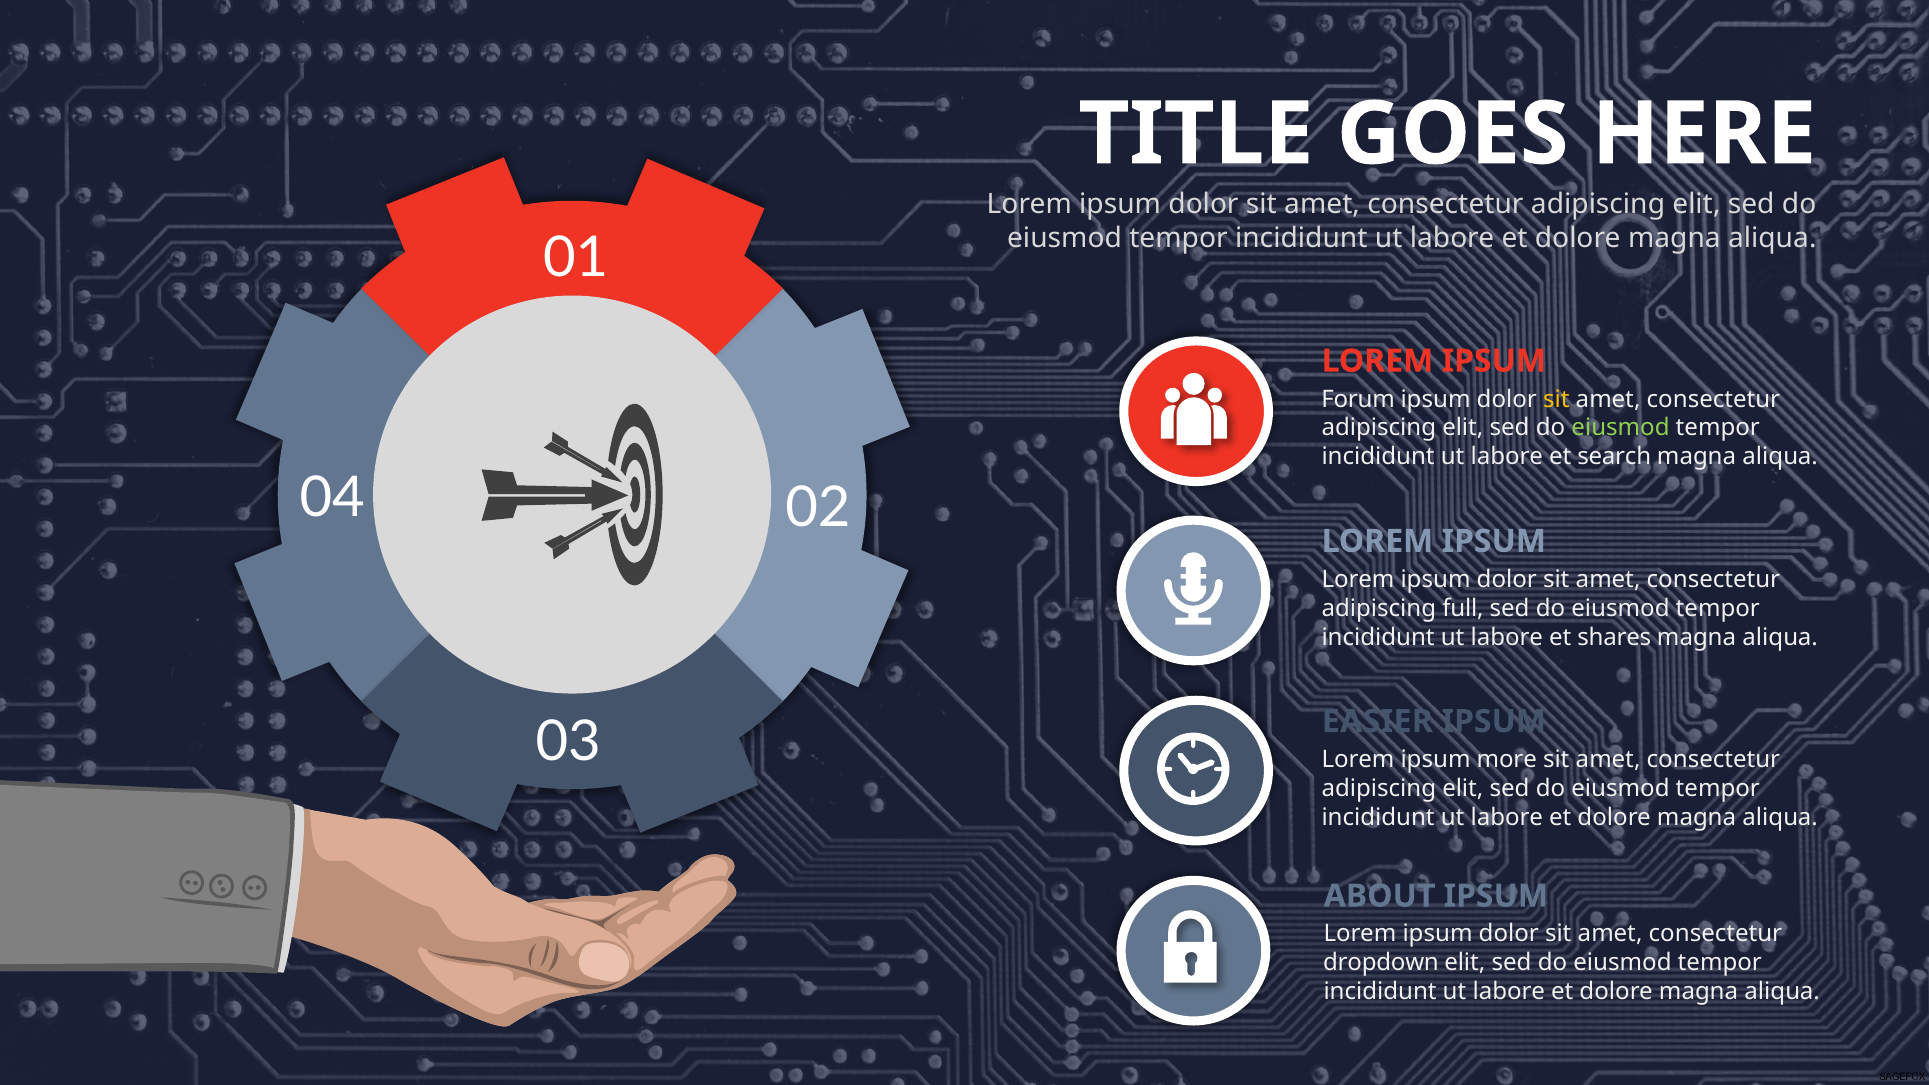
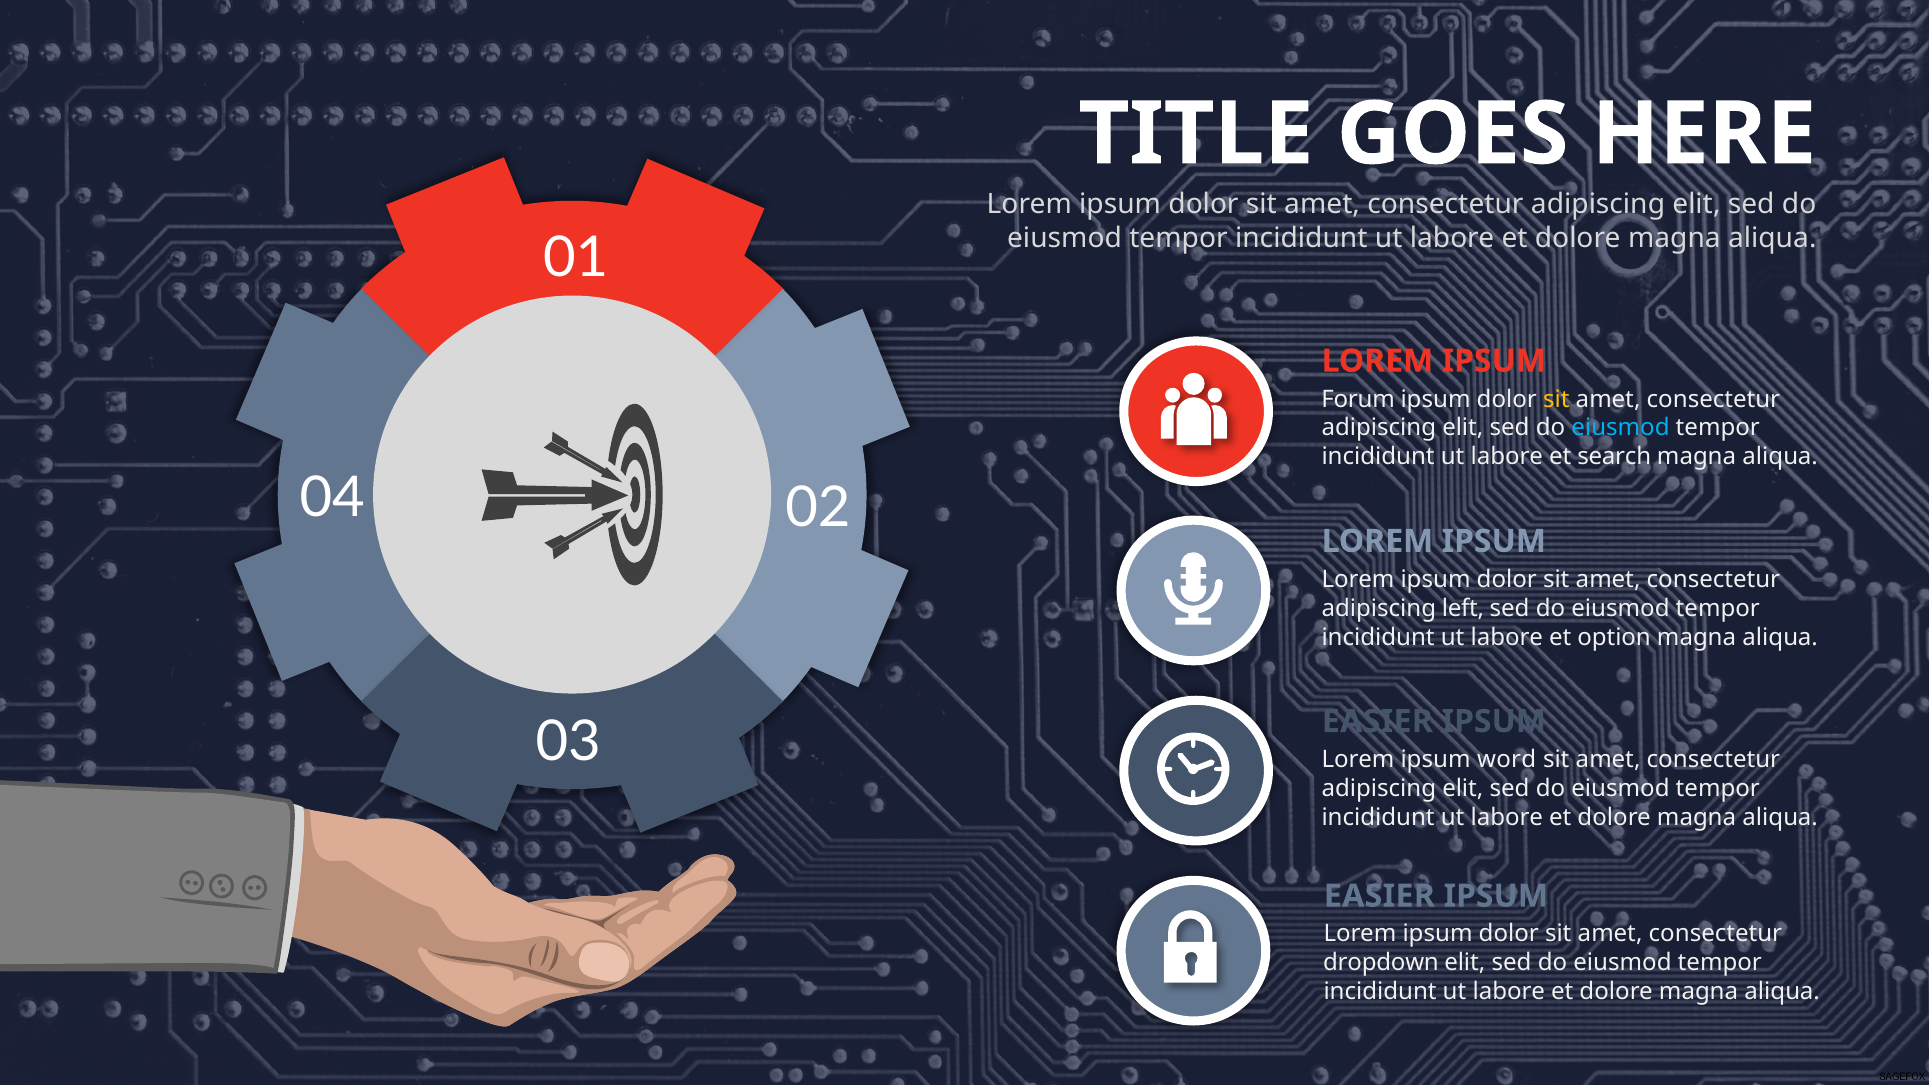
eiusmod colour: light green -> light blue (1621, 428)
full: full -> left (1463, 608)
shares: shares -> option (1614, 637)
more: more -> word (1507, 760)
ABOUT: ABOUT -> EASIER (1379, 896)
